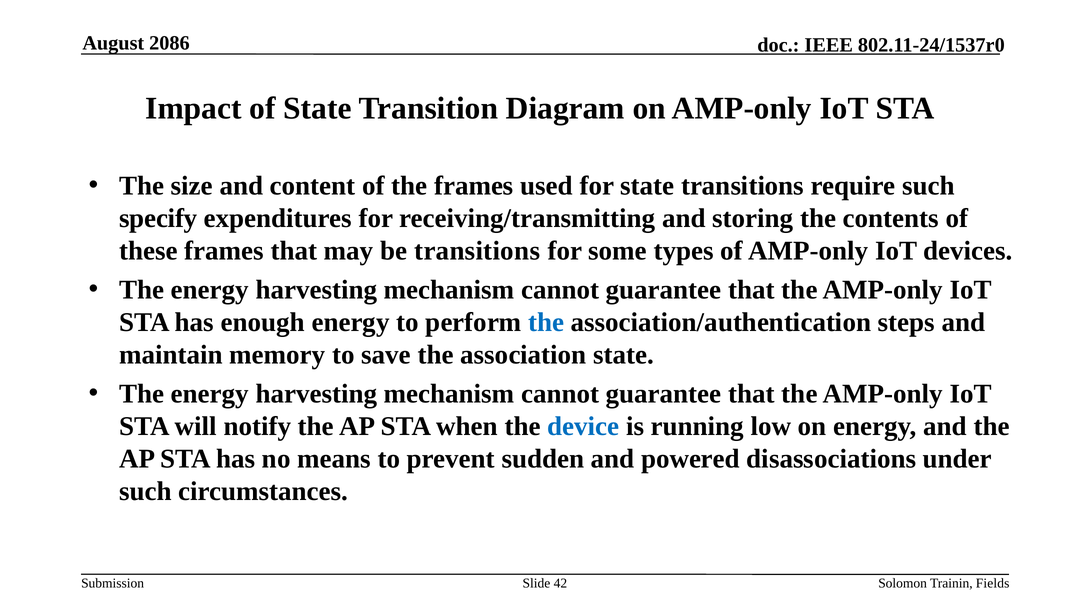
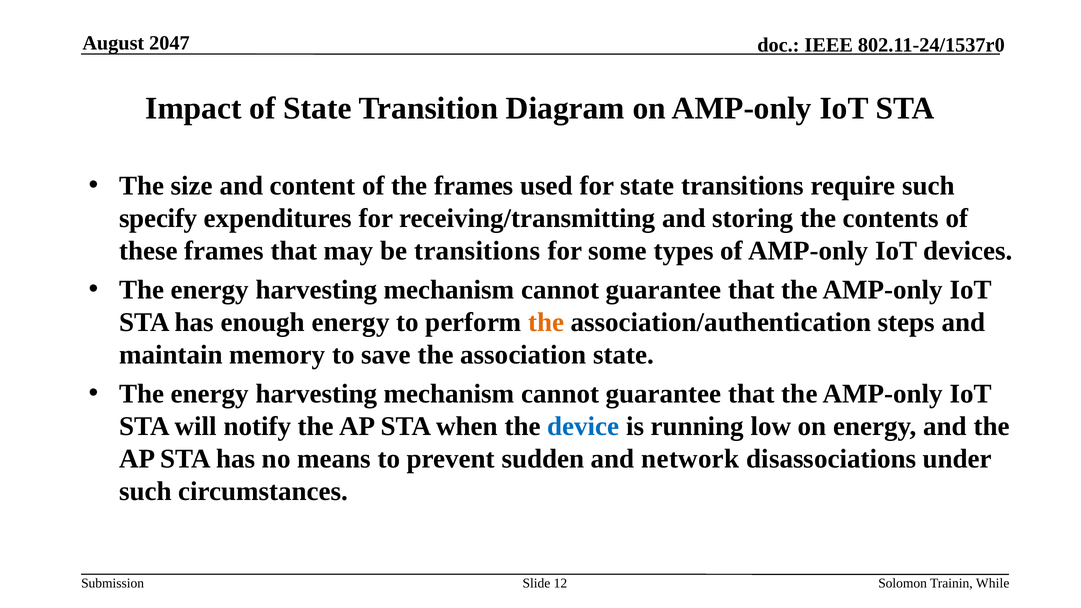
2086: 2086 -> 2047 (170, 43)
the colour: blue -> orange (546, 322)
powered: powered -> network (690, 459)
42: 42 -> 12 (560, 583)
Fields: Fields -> While (993, 583)
